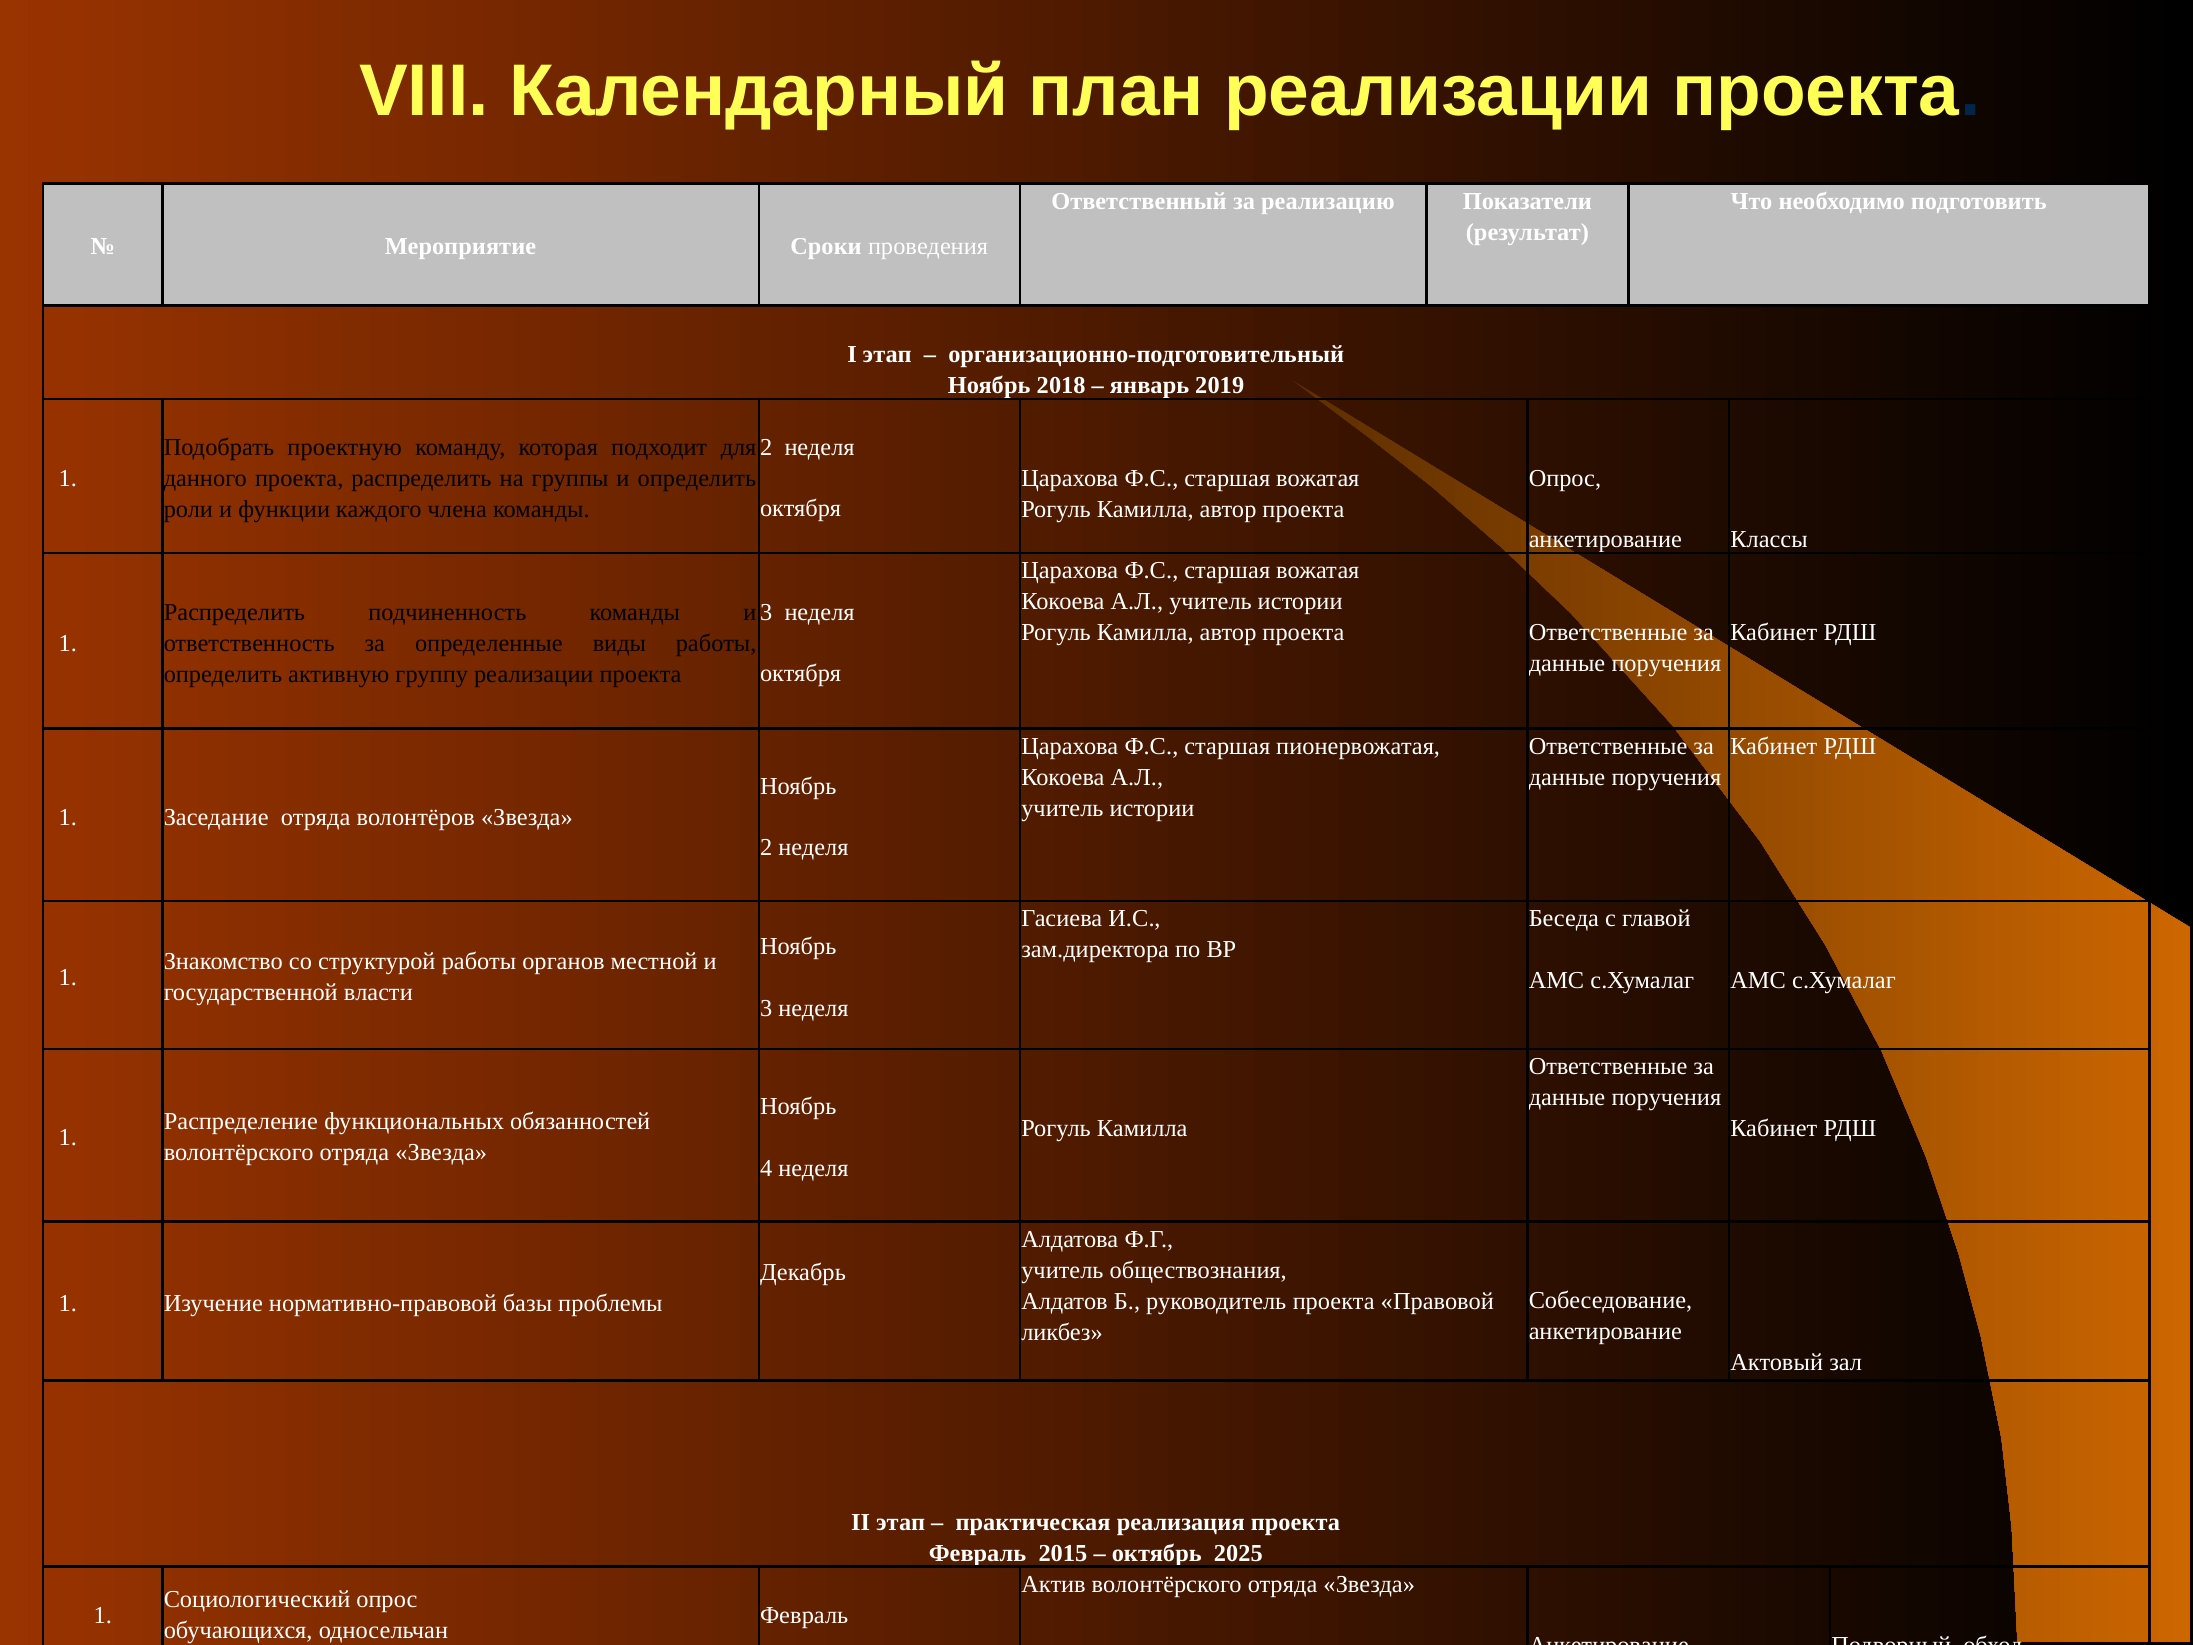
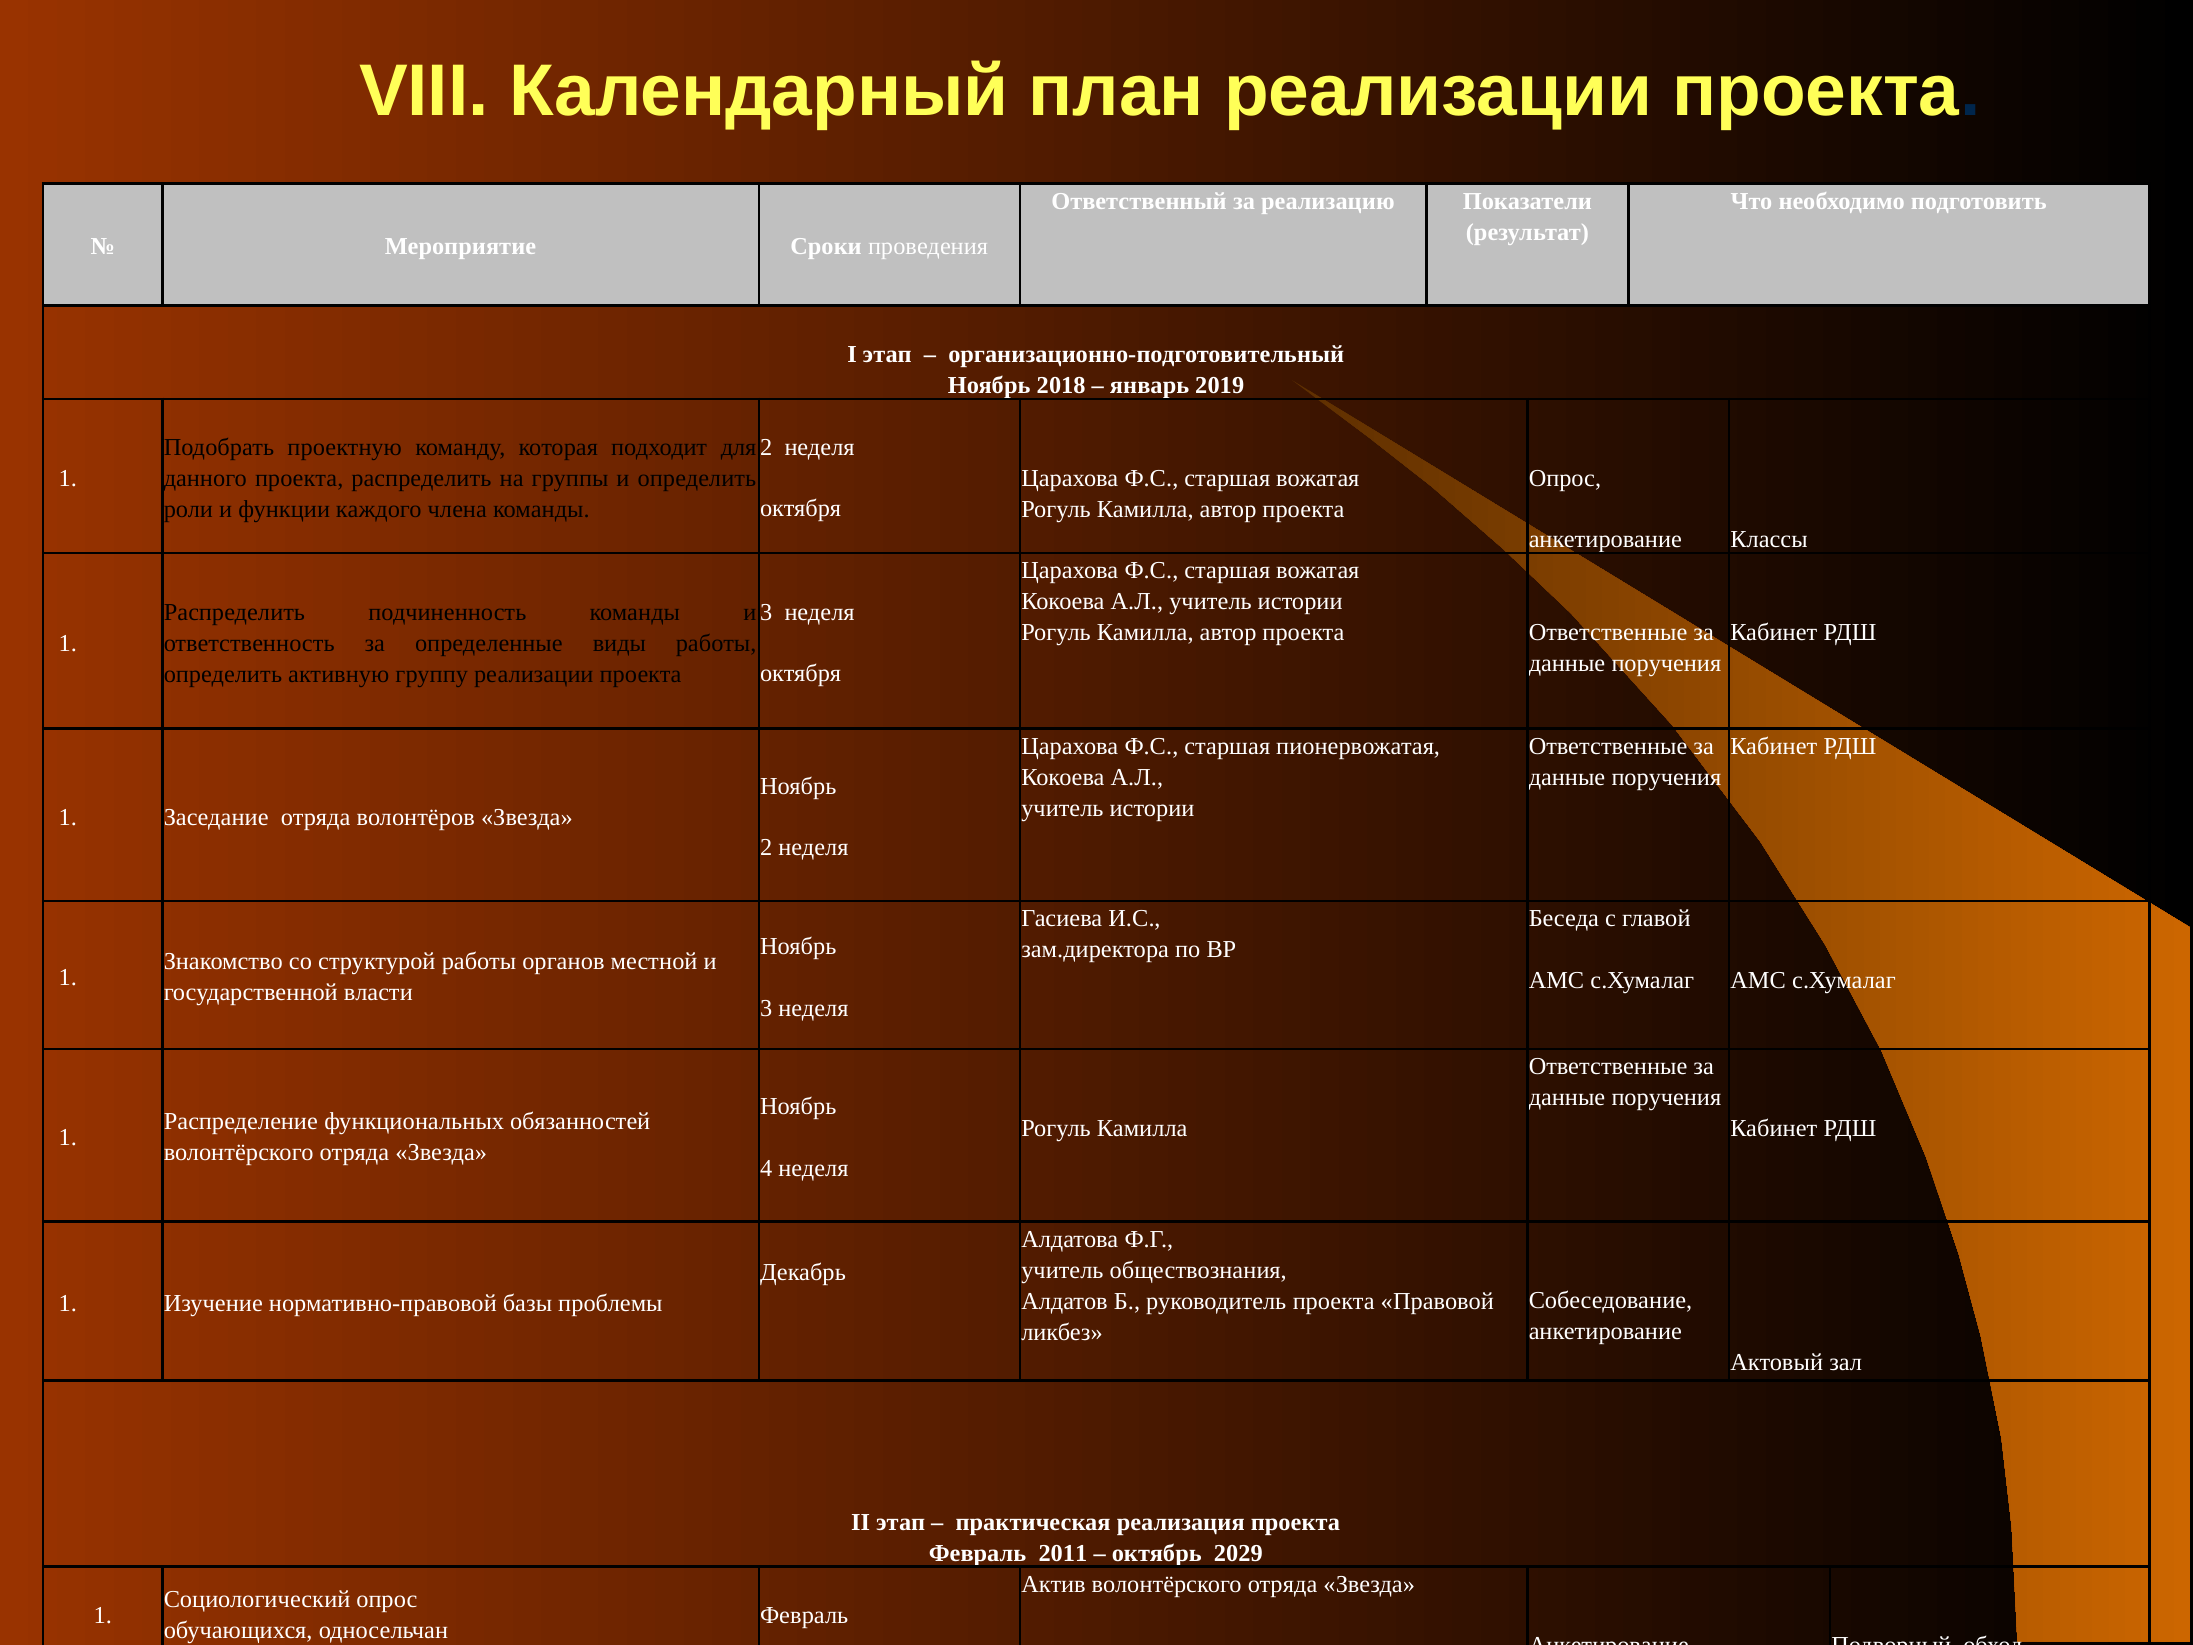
2015: 2015 -> 2011 (1063, 1553)
2025: 2025 -> 2029 (1238, 1553)
